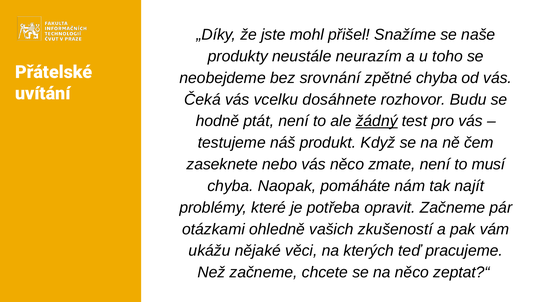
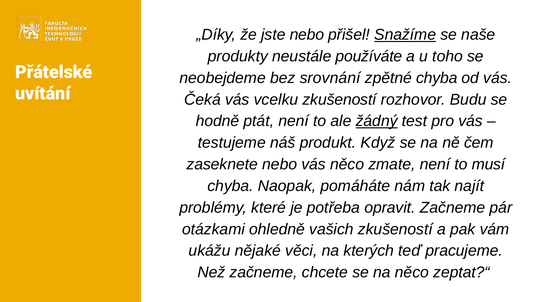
jste mohl: mohl -> nebo (307, 35)
Snažíme underline: none -> present (405, 35)
neurazím: neurazím -> používáte (369, 56)
vcelku dosáhnete: dosáhnete -> zkušeností (340, 100)
